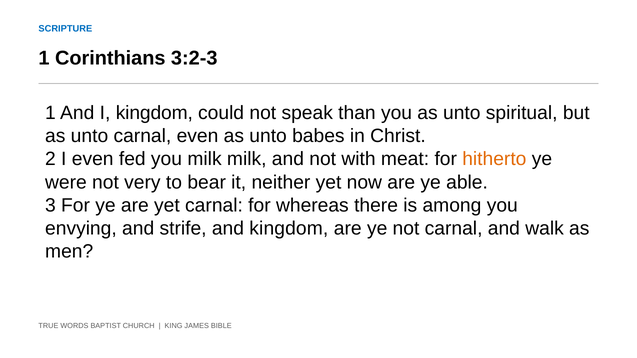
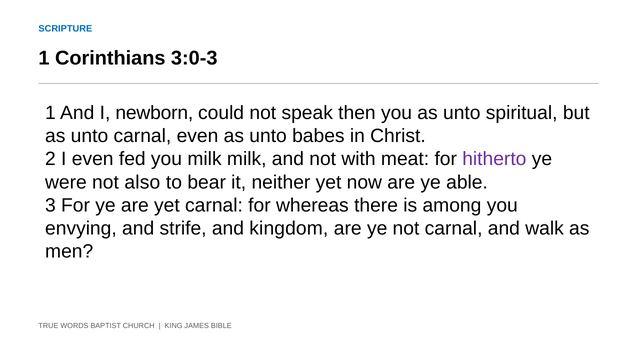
3:2-3: 3:2-3 -> 3:0-3 (194, 58)
I kingdom: kingdom -> newborn (154, 113)
than: than -> then (357, 113)
hitherto colour: orange -> purple (494, 159)
very: very -> also (142, 182)
